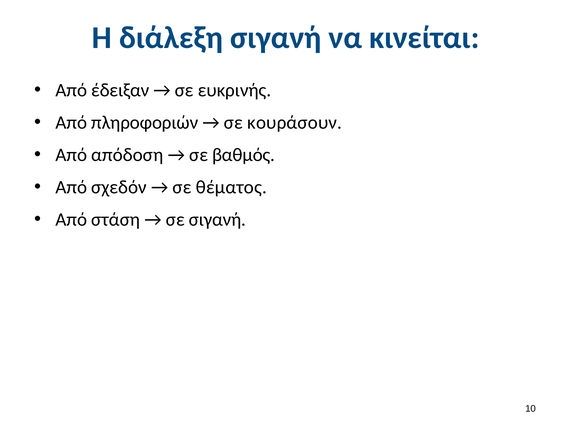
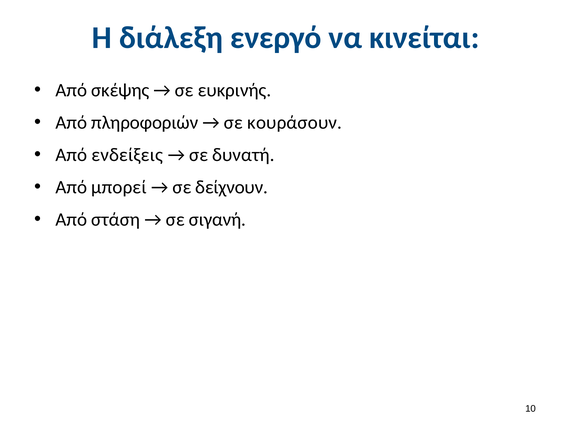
διάλεξη σιγανή: σιγανή -> ενεργό (276, 38)
έδειξαν: έδειξαν -> σκέψης (120, 90)
απόδοση: απόδοση -> ενδείξεις (127, 155)
βαθμός: βαθμός -> δυνατή (243, 155)
σχεδόν: σχεδόν -> μπορεί (119, 187)
θέματος: θέματος -> δείχνουν (232, 187)
